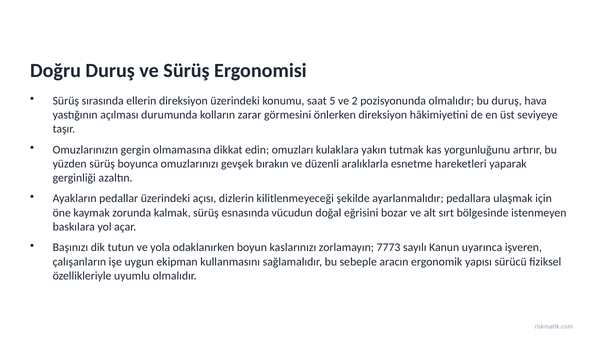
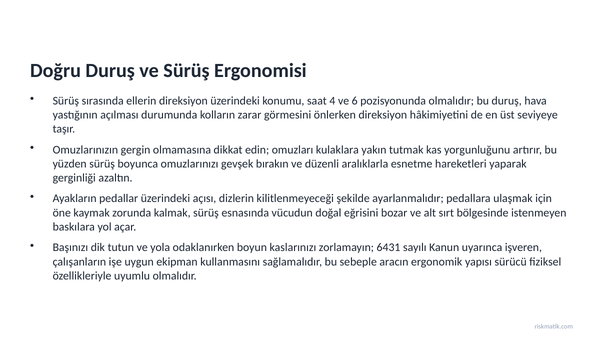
5: 5 -> 4 (332, 101)
2: 2 -> 6 (355, 101)
7773: 7773 -> 6431 (388, 248)
